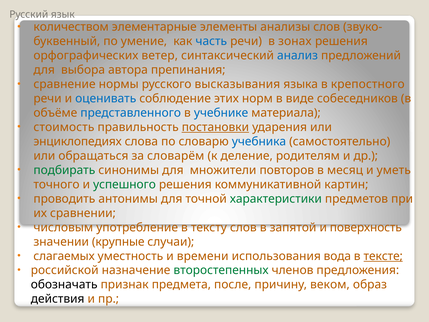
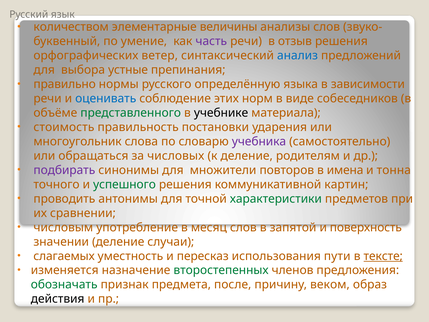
элементы: элементы -> величины (229, 27)
часть colour: blue -> purple (211, 41)
зонах: зонах -> отзыв (295, 41)
автора: автора -> устные (128, 70)
сравнение: сравнение -> правильно (65, 84)
высказывания: высказывания -> определённую (237, 84)
крепостного: крепостного -> зависимости (368, 84)
представленного colour: blue -> green (131, 113)
учебнике colour: blue -> black (221, 113)
постановки underline: present -> none (215, 127)
энциклопедиях: энциклопедиях -> многоугольник (78, 141)
учебника colour: blue -> purple (259, 141)
словарём: словарём -> числовых (176, 156)
подбирать colour: green -> purple (64, 170)
месяц: месяц -> имена (345, 170)
уметь: уметь -> тонна (394, 170)
тексту: тексту -> месяц (209, 227)
значении крупные: крупные -> деление (118, 242)
времени: времени -> пересказ (203, 256)
вода: вода -> пути (337, 256)
российской: российской -> изменяется (65, 270)
обозначать colour: black -> green (64, 284)
